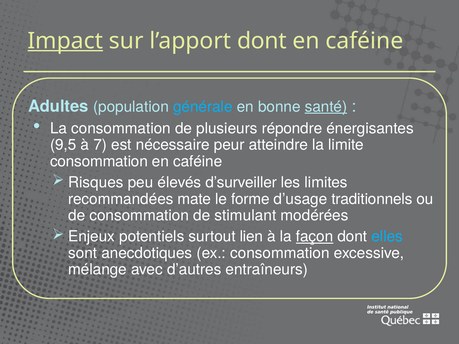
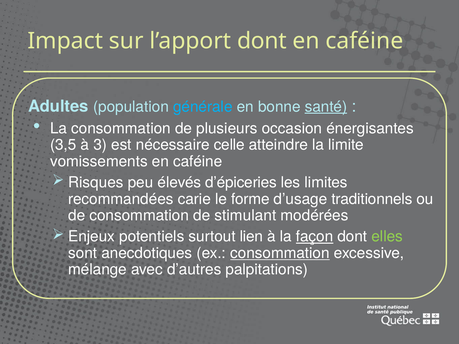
Impact underline: present -> none (65, 41)
répondre: répondre -> occasion (292, 128)
9,5: 9,5 -> 3,5 (63, 145)
7: 7 -> 3 (100, 145)
peur: peur -> celle (229, 145)
consommation: consommation -> vomissements (99, 162)
d’surveiller: d’surveiller -> d’épiceries (241, 183)
mate: mate -> carie (194, 199)
elles colour: light blue -> light green (387, 237)
consommation underline: none -> present (280, 253)
entraîneurs: entraîneurs -> palpitations (267, 270)
